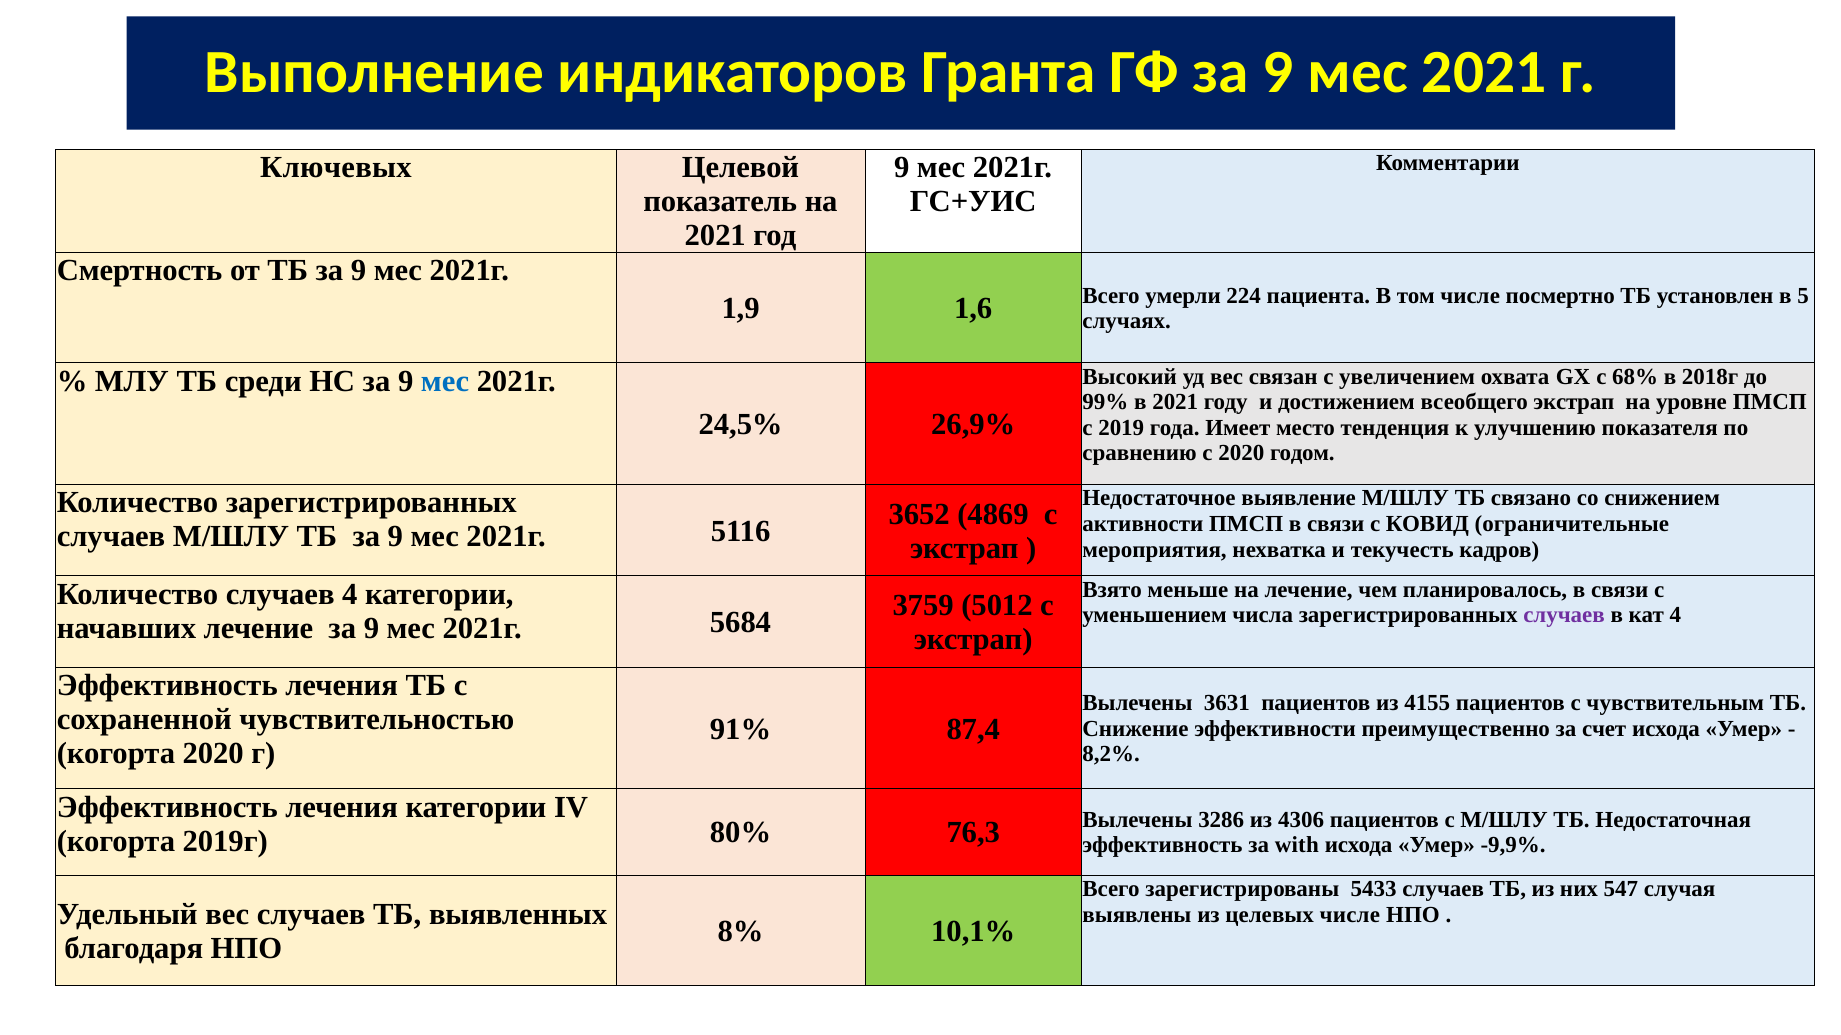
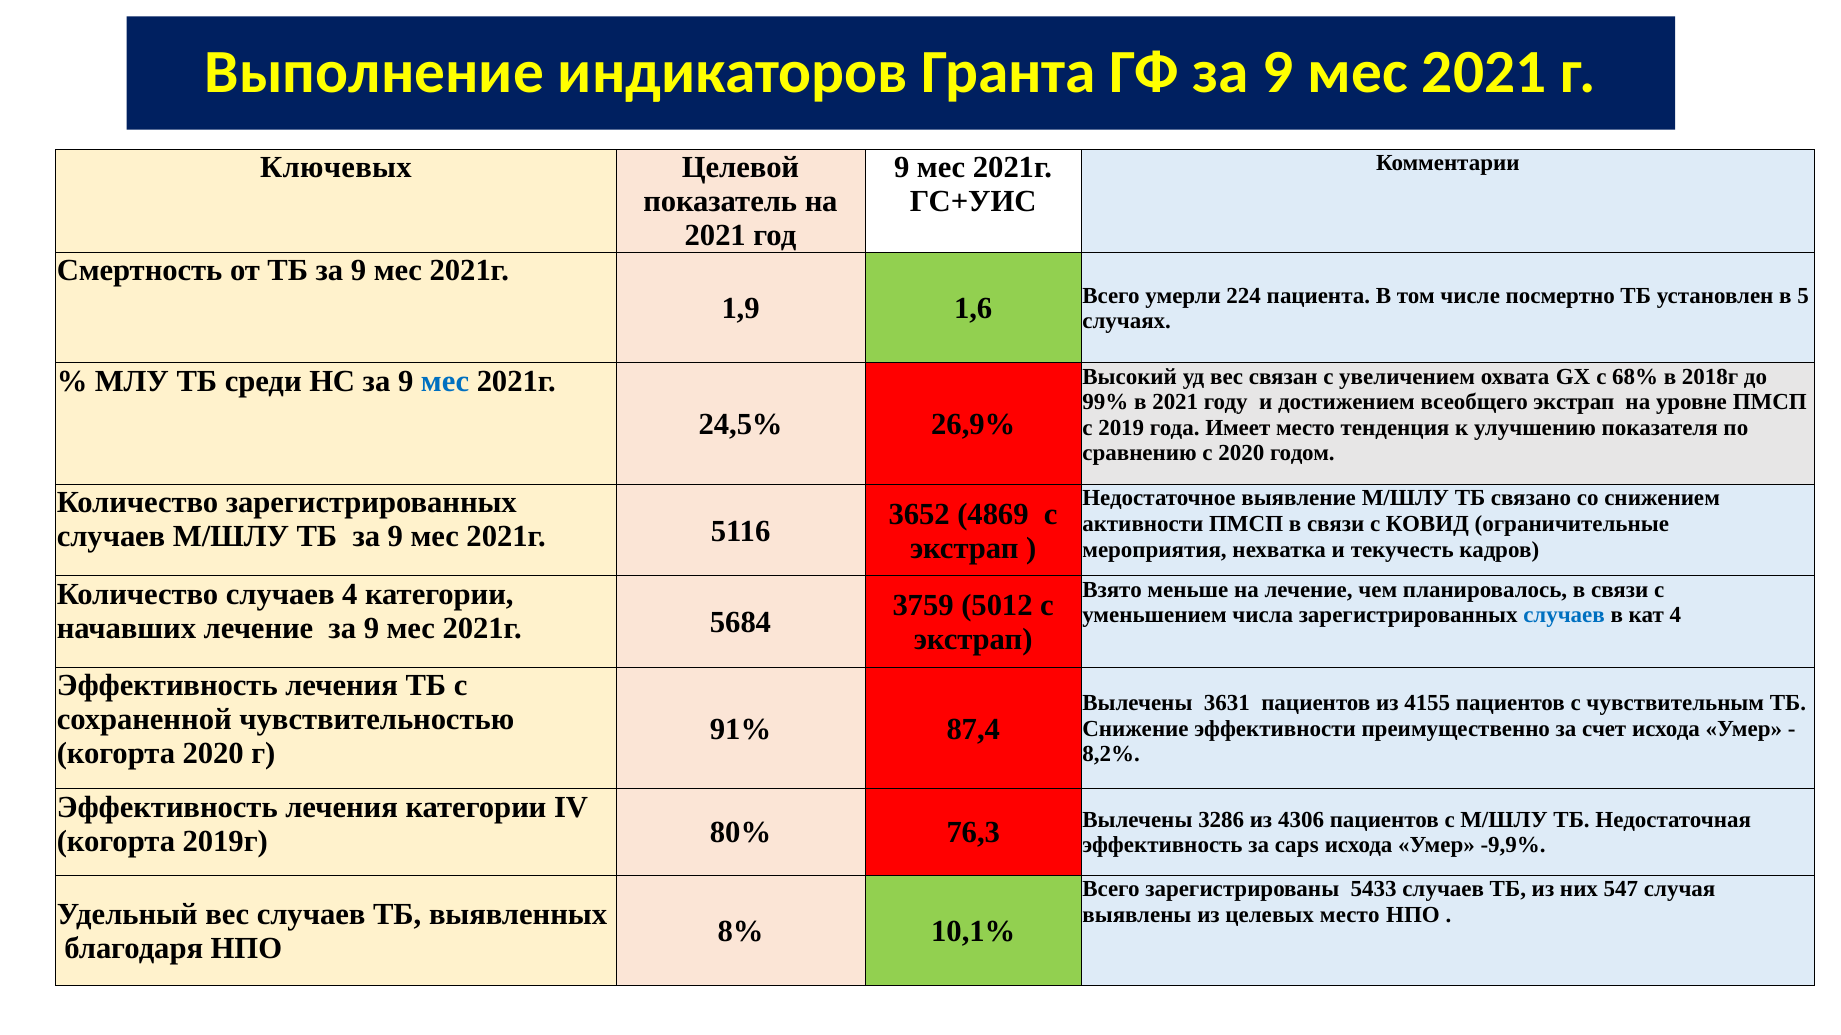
случаев colour: purple -> blue (1564, 616)
with: with -> caps (1297, 846)
целевых числе: числе -> место (1350, 915)
